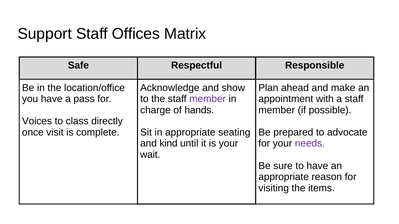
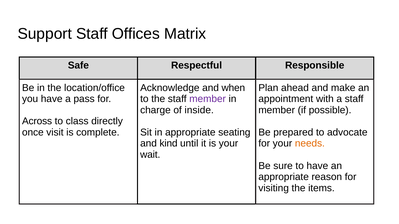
show: show -> when (233, 88)
hands: hands -> inside (199, 110)
Voices: Voices -> Across (37, 121)
needs colour: purple -> orange (310, 144)
